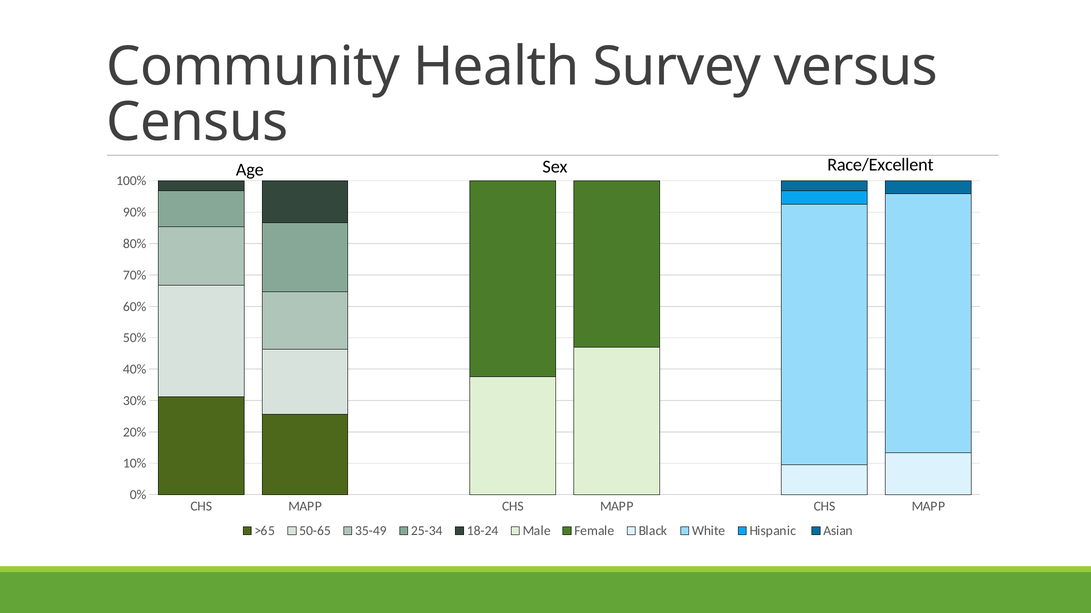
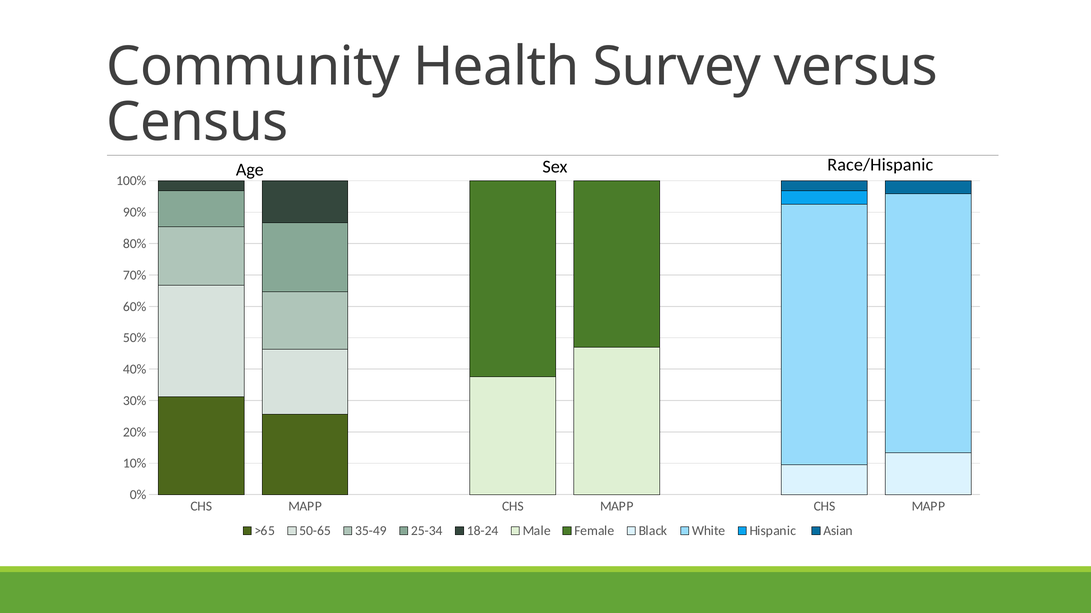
Race/Excellent: Race/Excellent -> Race/Hispanic (880, 165)
